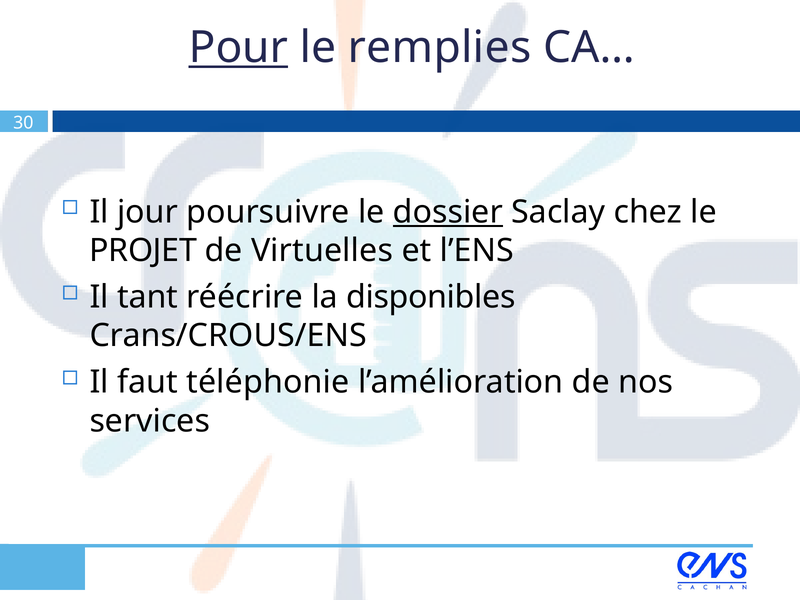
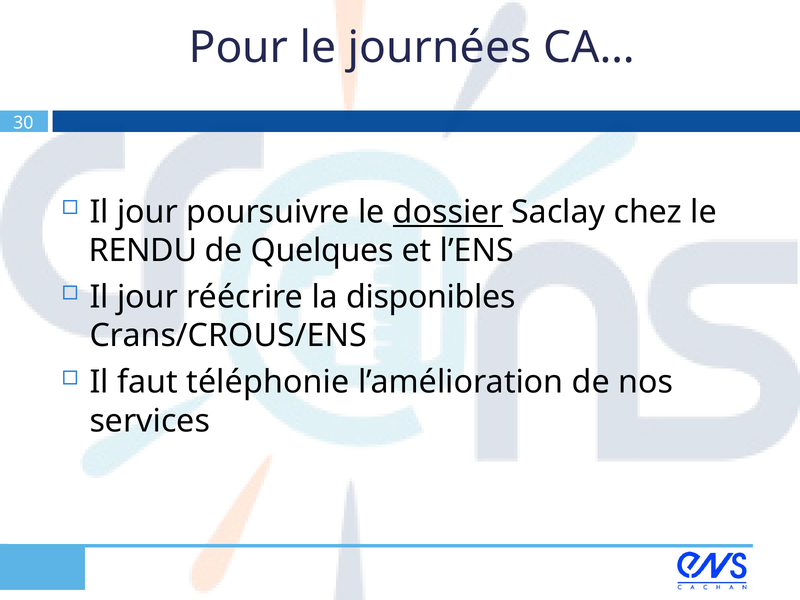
Pour underline: present -> none (238, 48)
remplies: remplies -> journées (440, 48)
PROJET: PROJET -> RENDU (143, 251)
Virtuelles: Virtuelles -> Quelques (322, 251)
tant: tant -> jour (147, 297)
